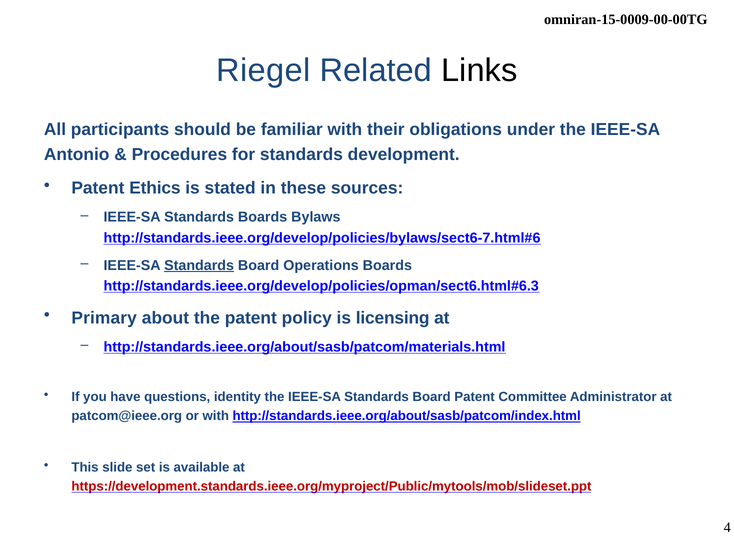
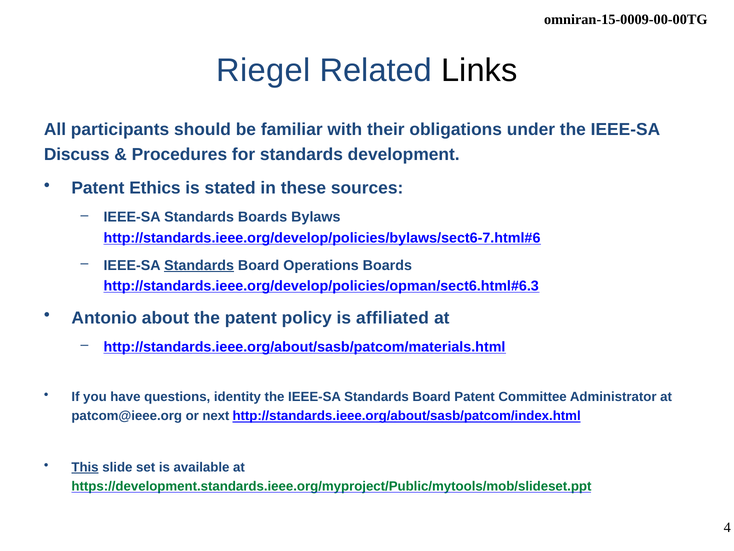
Antonio: Antonio -> Discuss (77, 154)
Primary: Primary -> Antonio (104, 318)
licensing: licensing -> affiliated (393, 318)
or with: with -> next (216, 416)
This underline: none -> present (85, 467)
https://development.standards.ieee.org/myproject/Public/mytools/mob/slideset.ppt colour: red -> green (331, 486)
